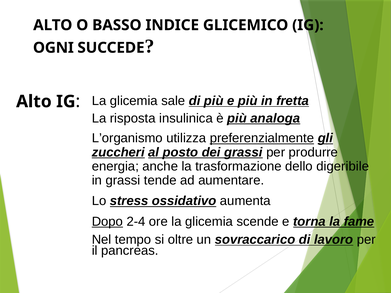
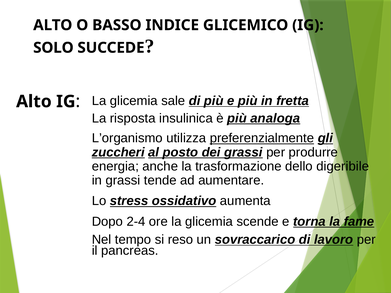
OGNI: OGNI -> SOLO (53, 48)
Dopo underline: present -> none (107, 222)
oltre: oltre -> reso (180, 240)
